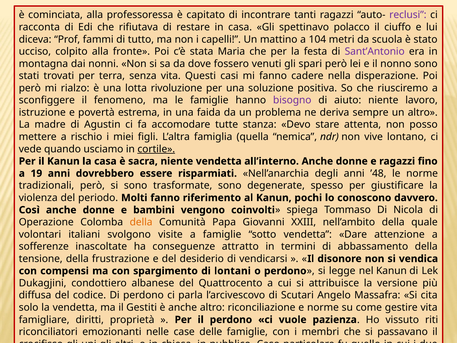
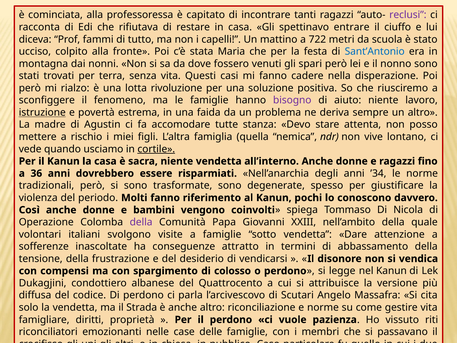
polacco: polacco -> entrare (352, 27)
104: 104 -> 722 (317, 39)
Sant’Antonio colour: purple -> blue (375, 51)
istruzione underline: none -> present (42, 112)
19: 19 -> 36 (36, 173)
’48: ’48 -> ’34 (378, 173)
della colour: orange -> purple (141, 222)
lontani: lontani -> colosso (233, 271)
Gestiti: Gestiti -> Strada (142, 307)
